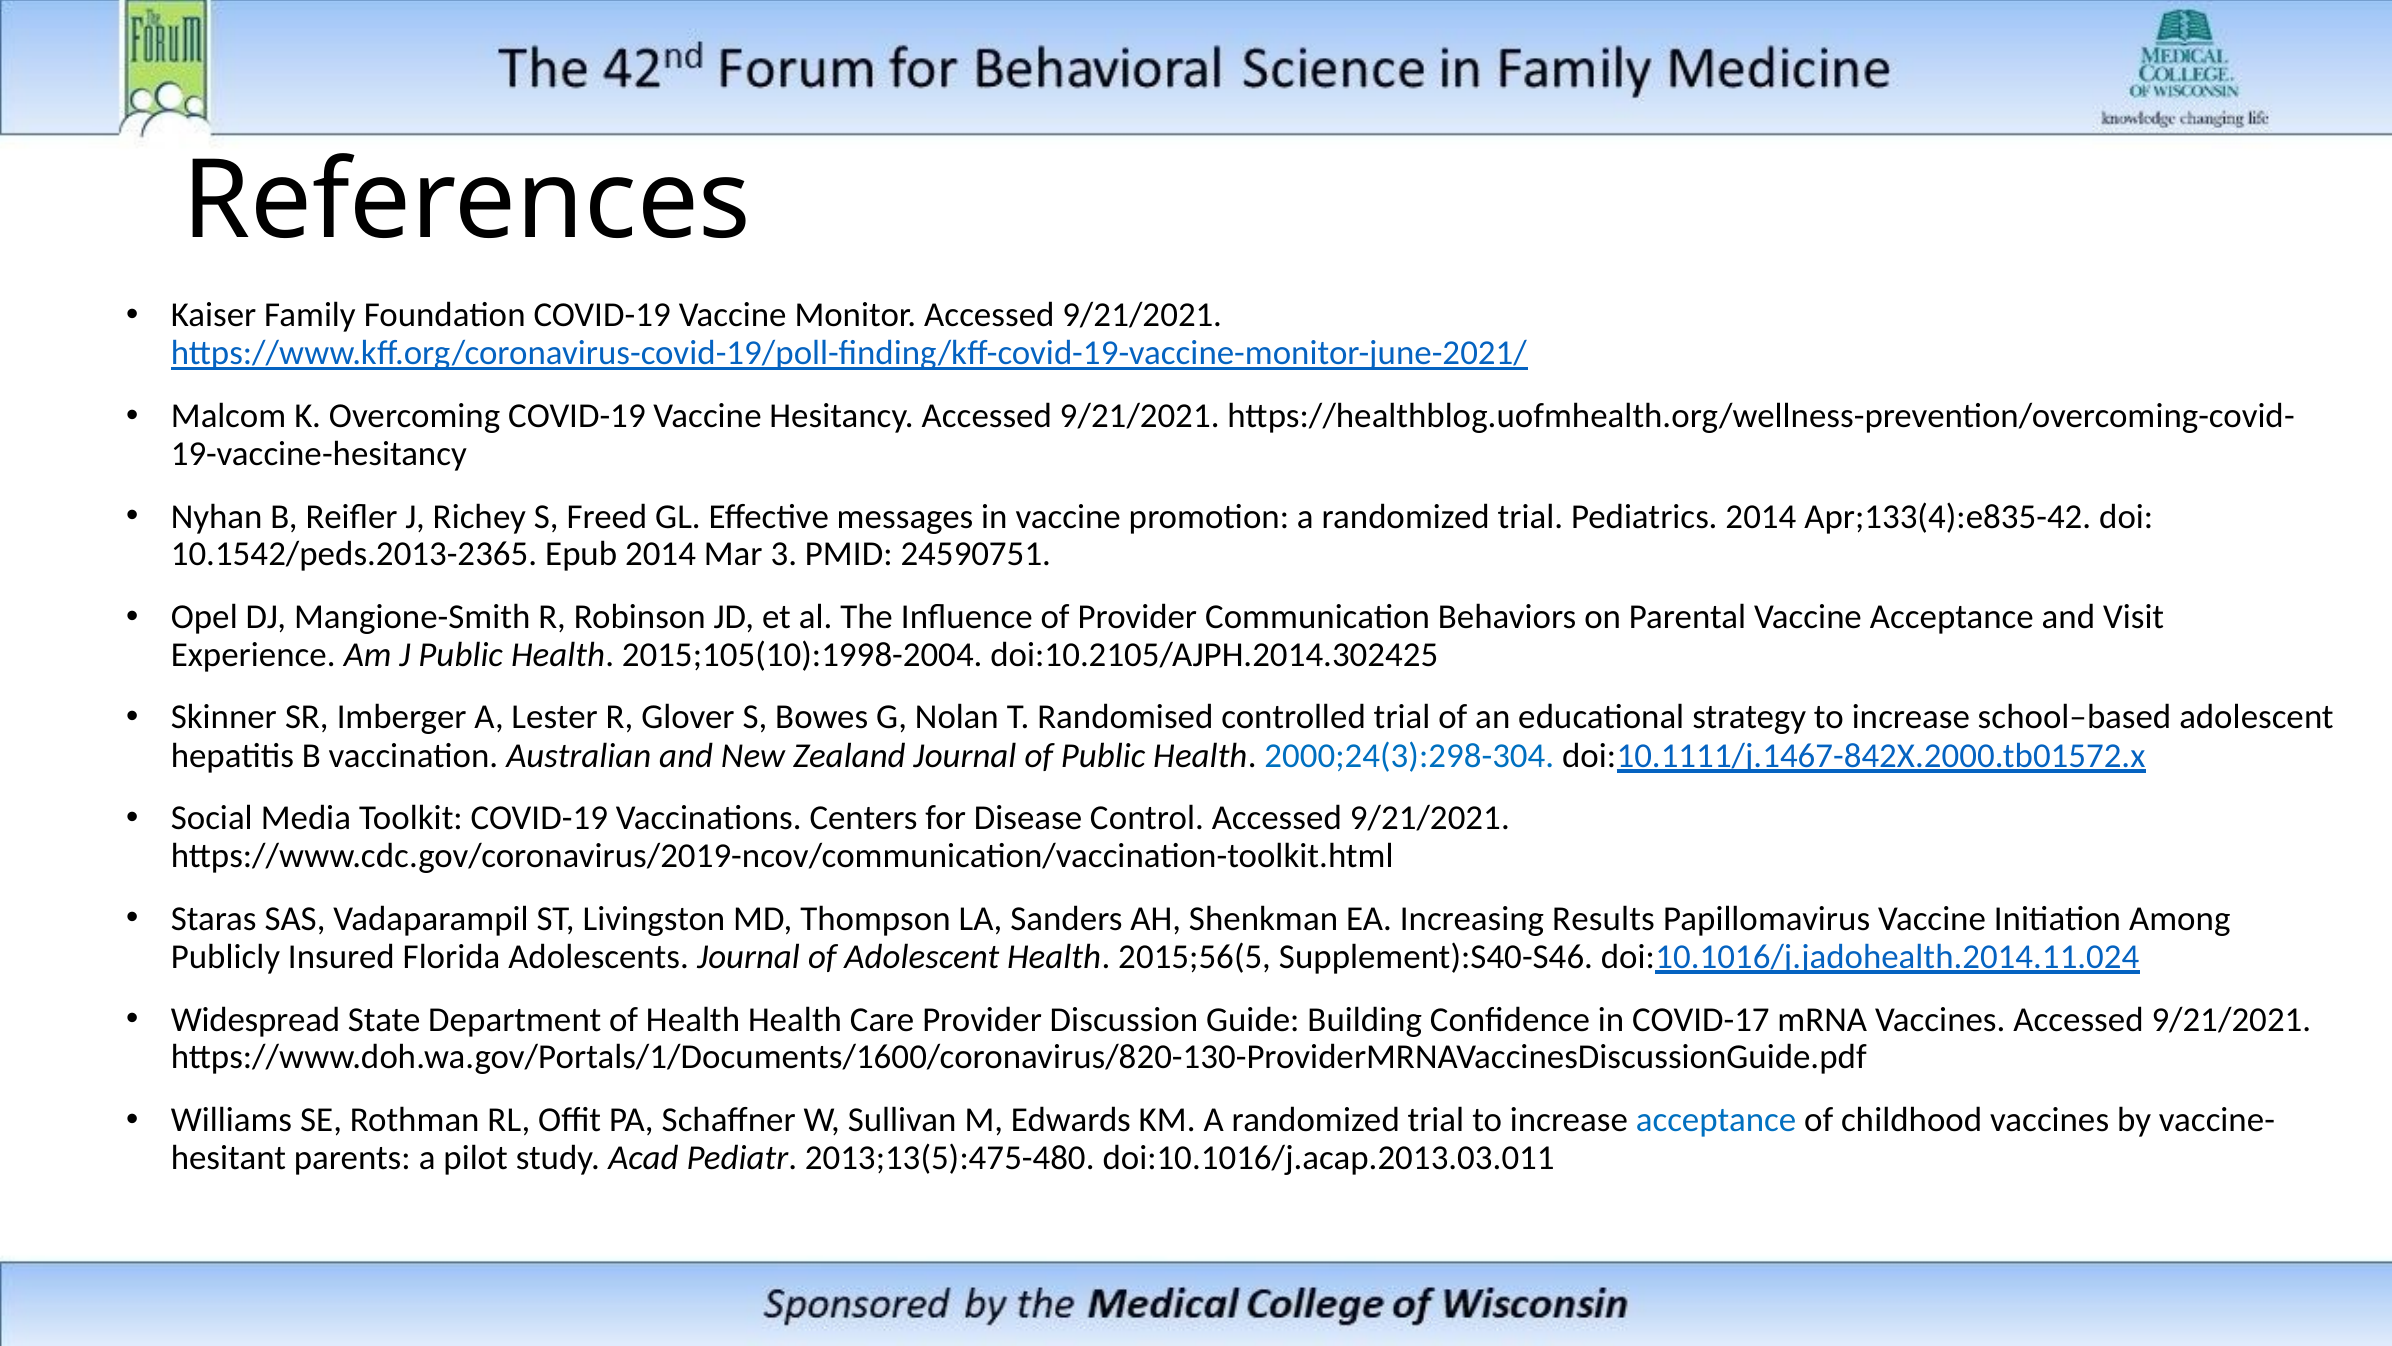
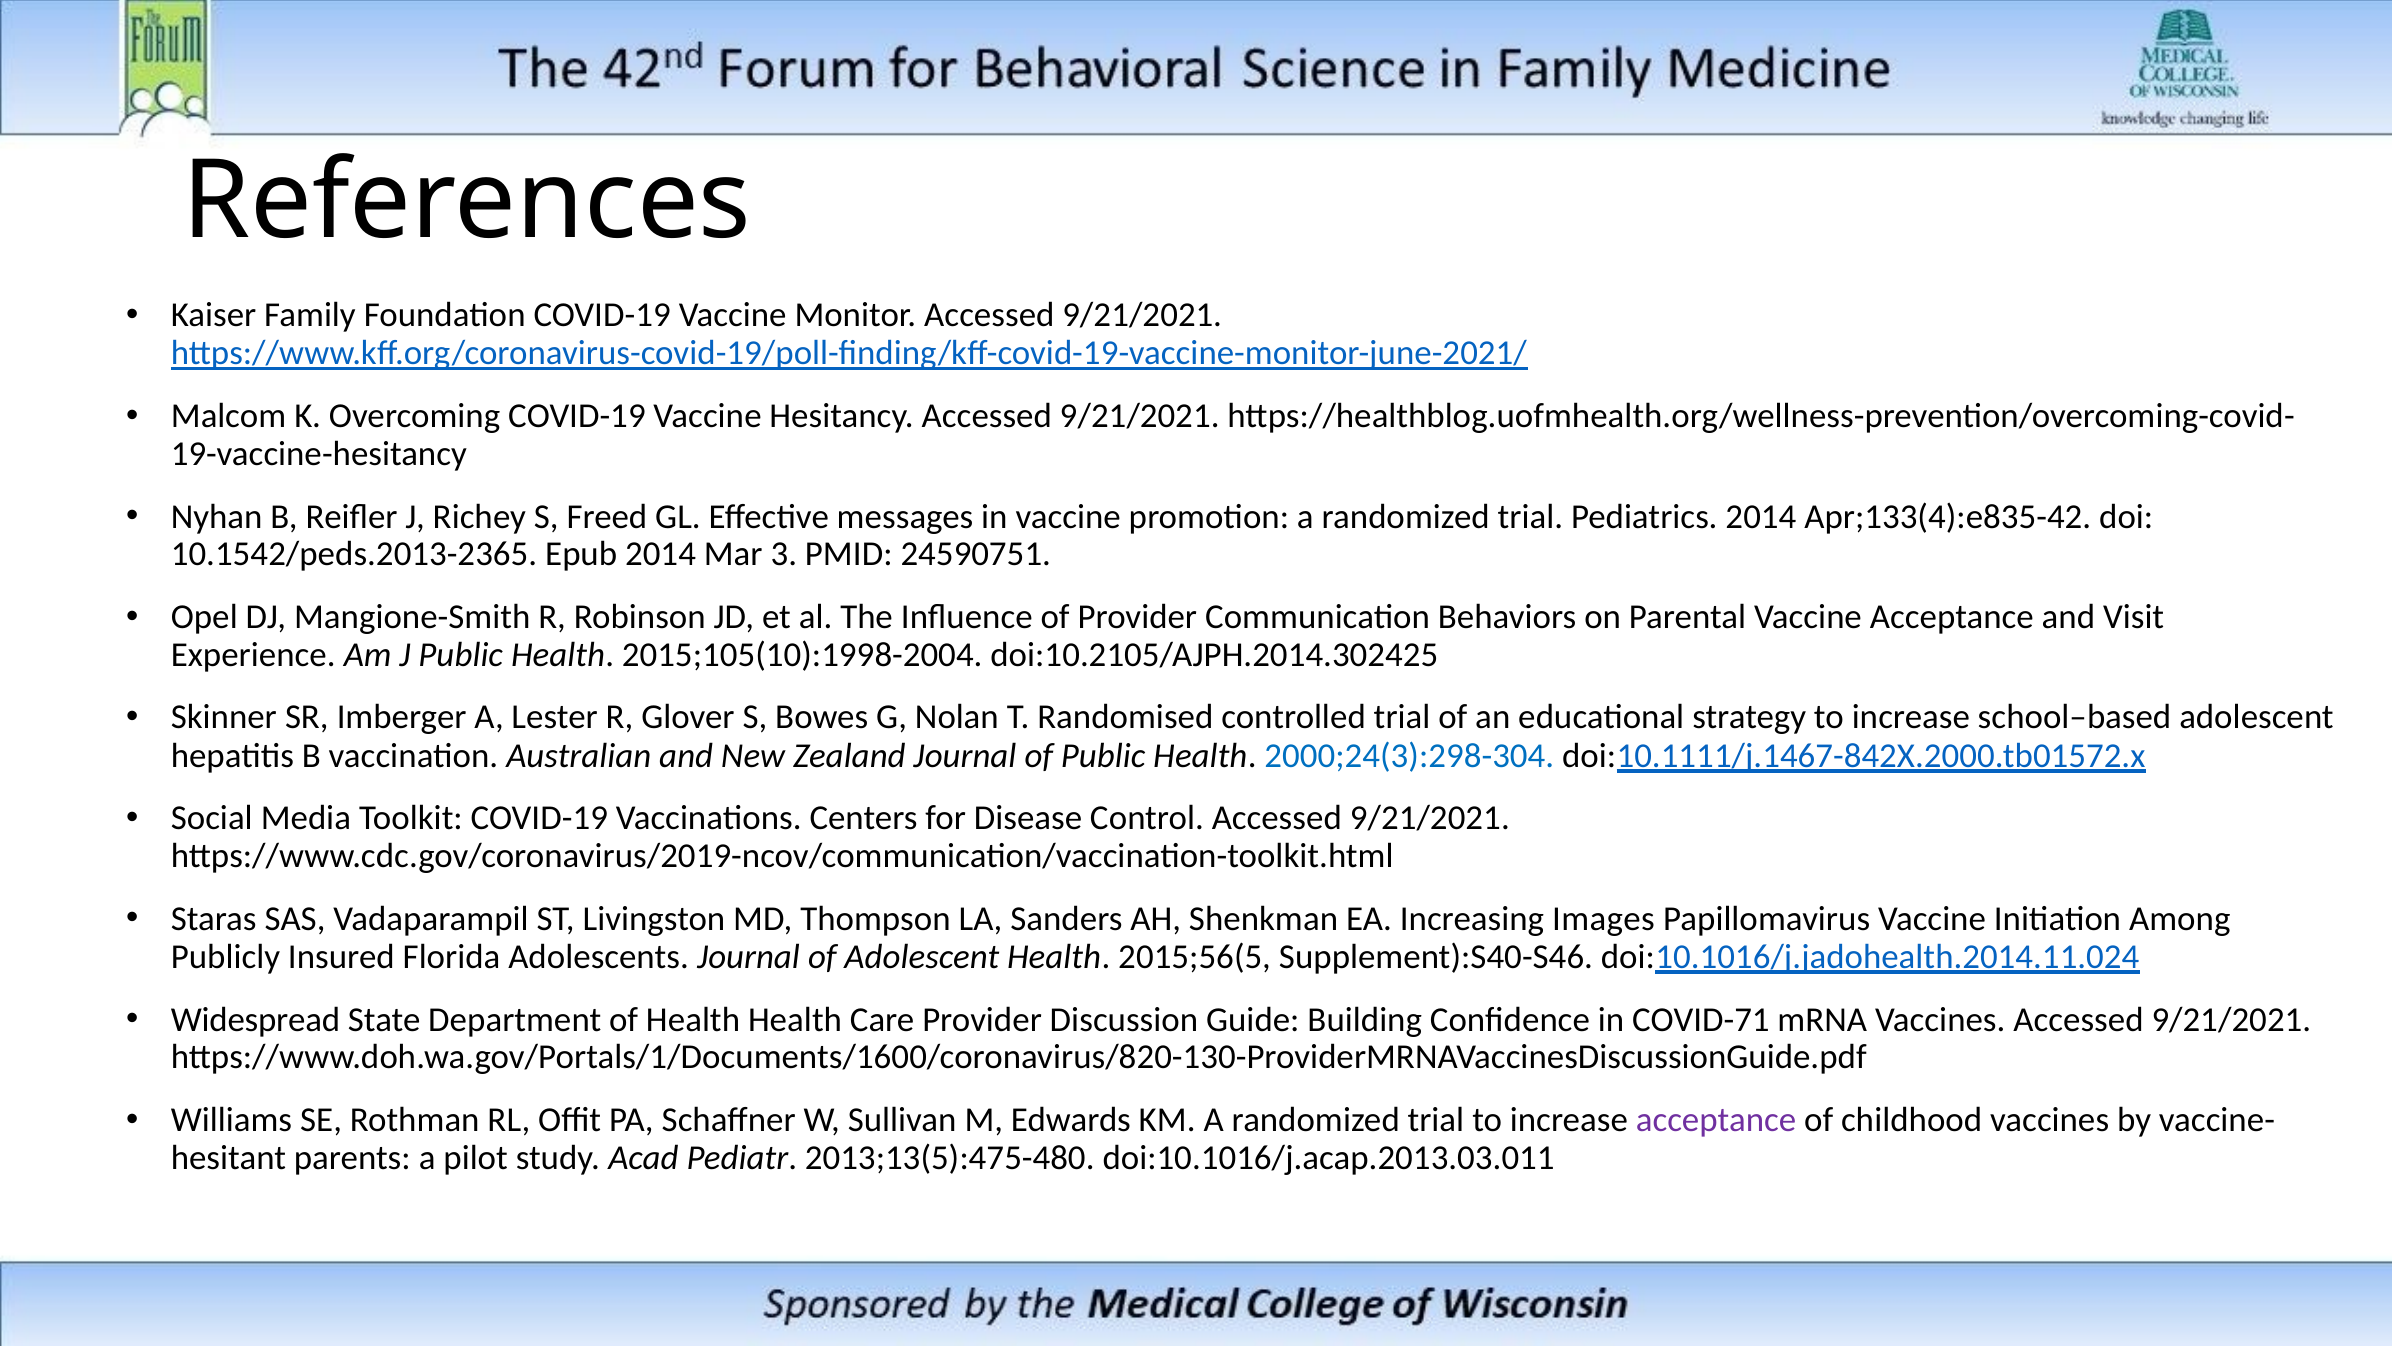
Results: Results -> Images (1603, 918)
COVID-17: COVID-17 -> COVID-71 (1701, 1019)
acceptance colour: blue -> purple (1716, 1120)
